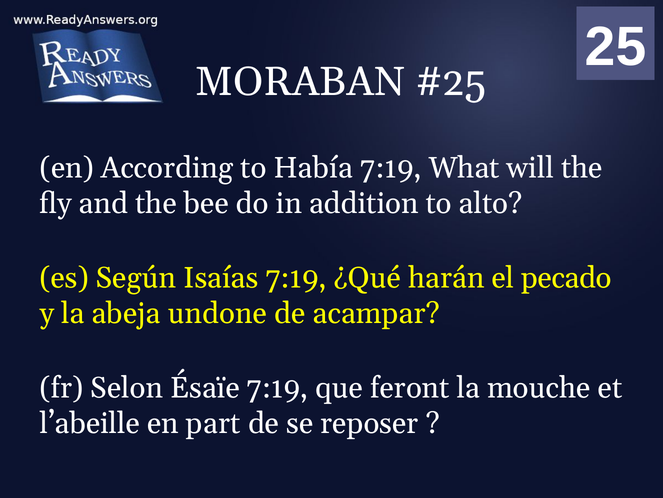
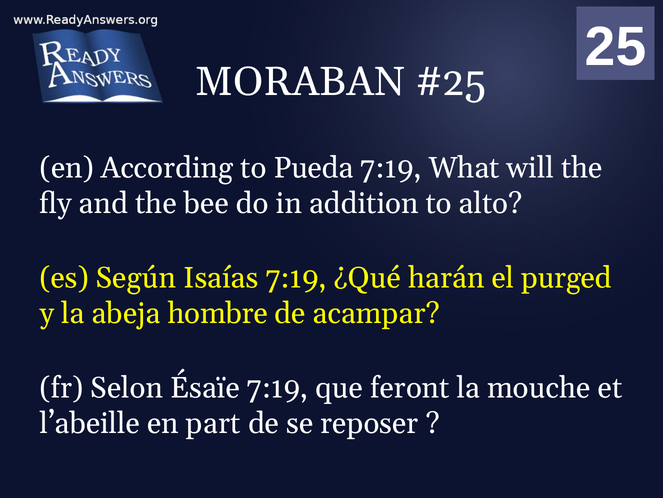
Había: Había -> Pueda (314, 168)
pecado: pecado -> purged (566, 278)
undone: undone -> hombre (218, 313)
